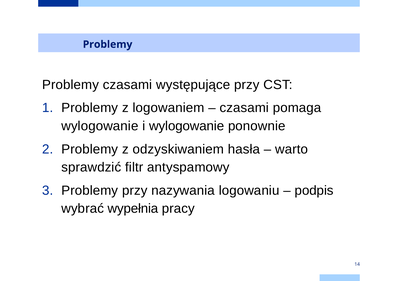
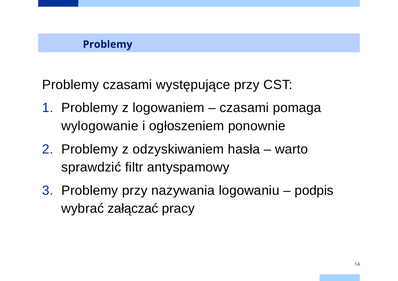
i wylogowanie: wylogowanie -> ogłoszeniem (187, 126)
wypełnia: wypełnia -> załączać (133, 209)
